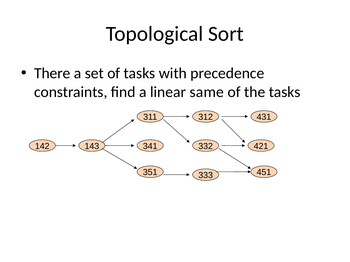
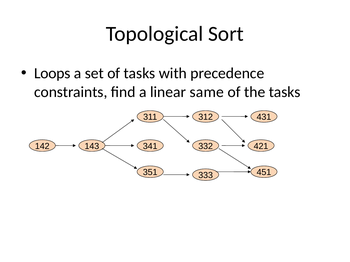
There: There -> Loops (52, 73)
